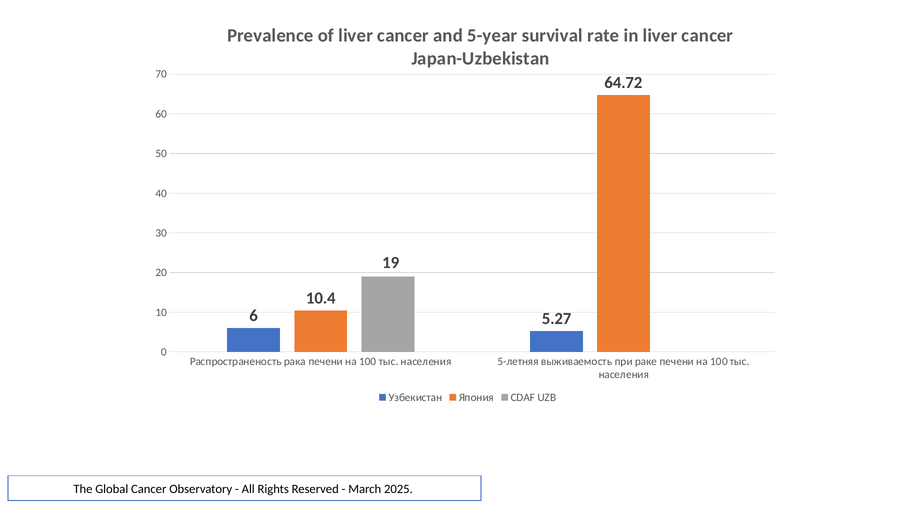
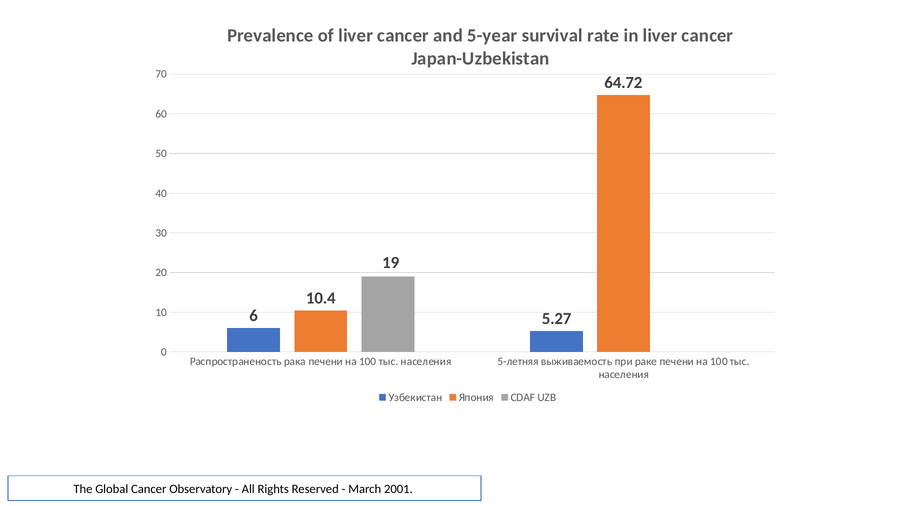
2025: 2025 -> 2001 (398, 489)
